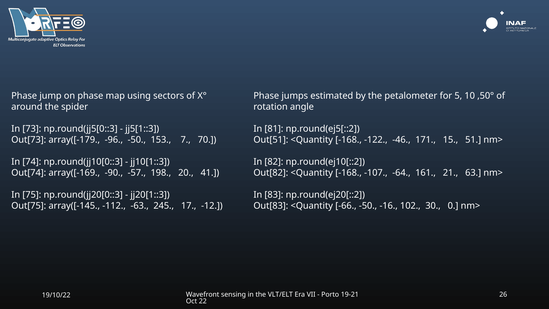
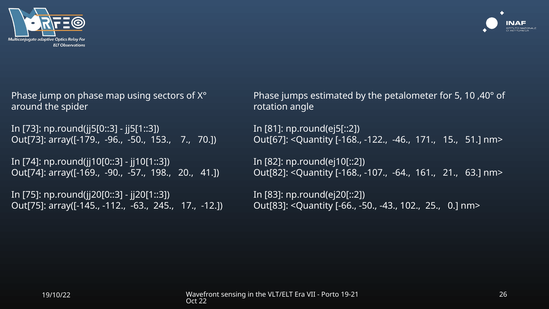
,50°: ,50° -> ,40° (486, 96)
Out[51: Out[51 -> Out[67 (271, 140)
-16: -16 -> -43 (389, 206)
30: 30 -> 25 (433, 206)
